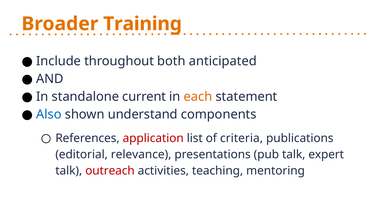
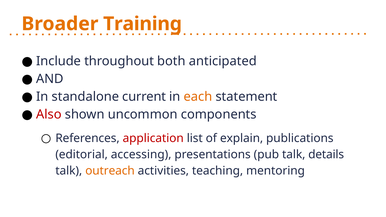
Also colour: blue -> red (49, 114)
understand: understand -> uncommon (143, 114)
criteria: criteria -> explain (242, 138)
relevance: relevance -> accessing (141, 155)
expert: expert -> details (326, 155)
outreach colour: red -> orange (110, 171)
